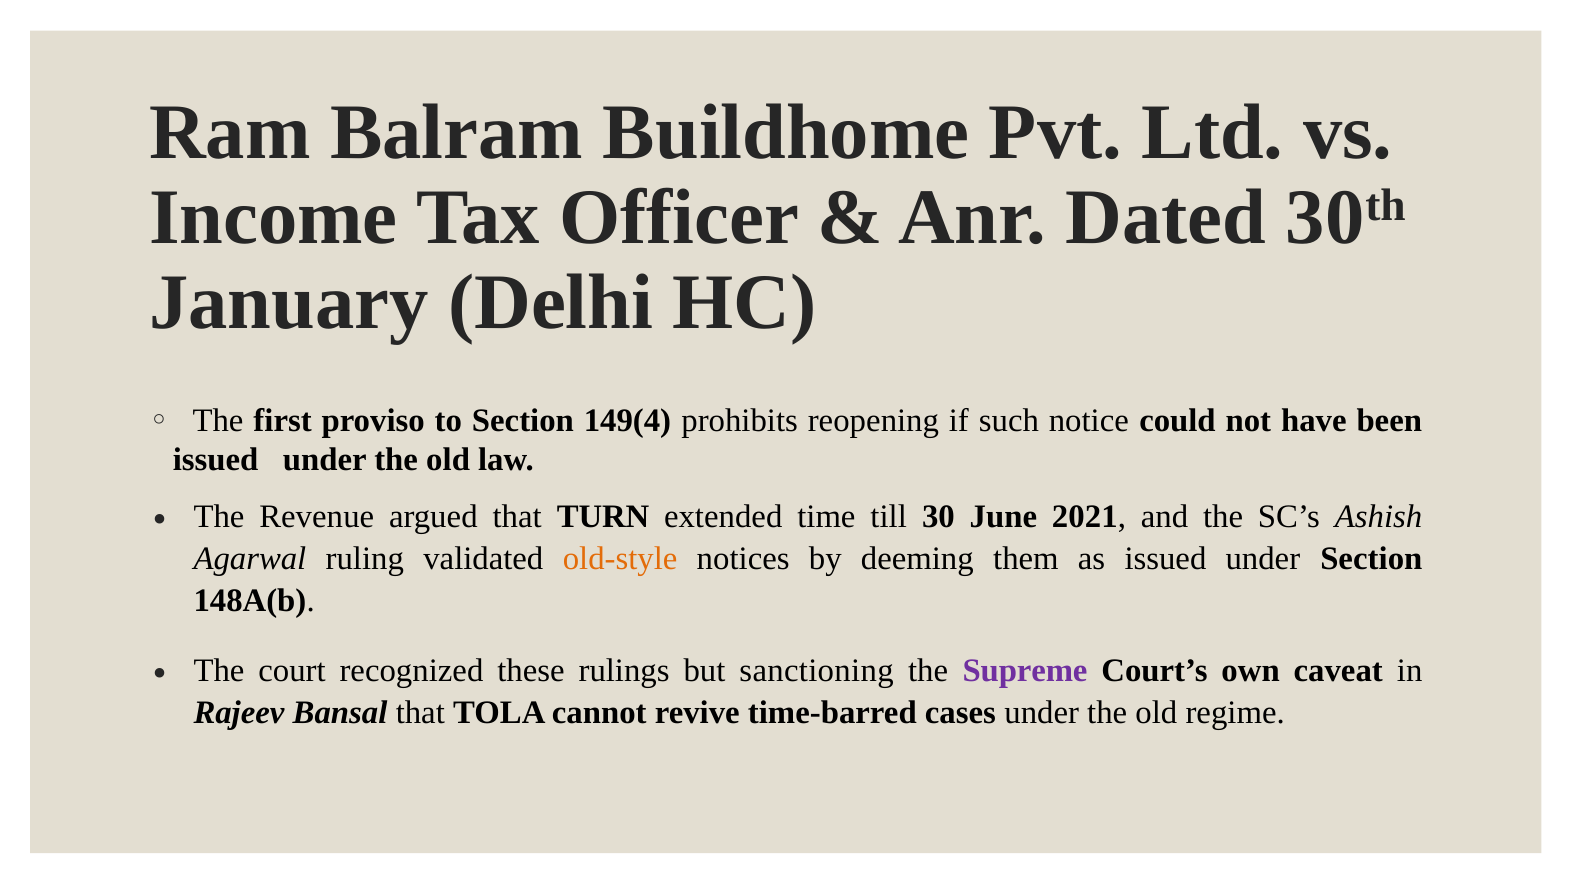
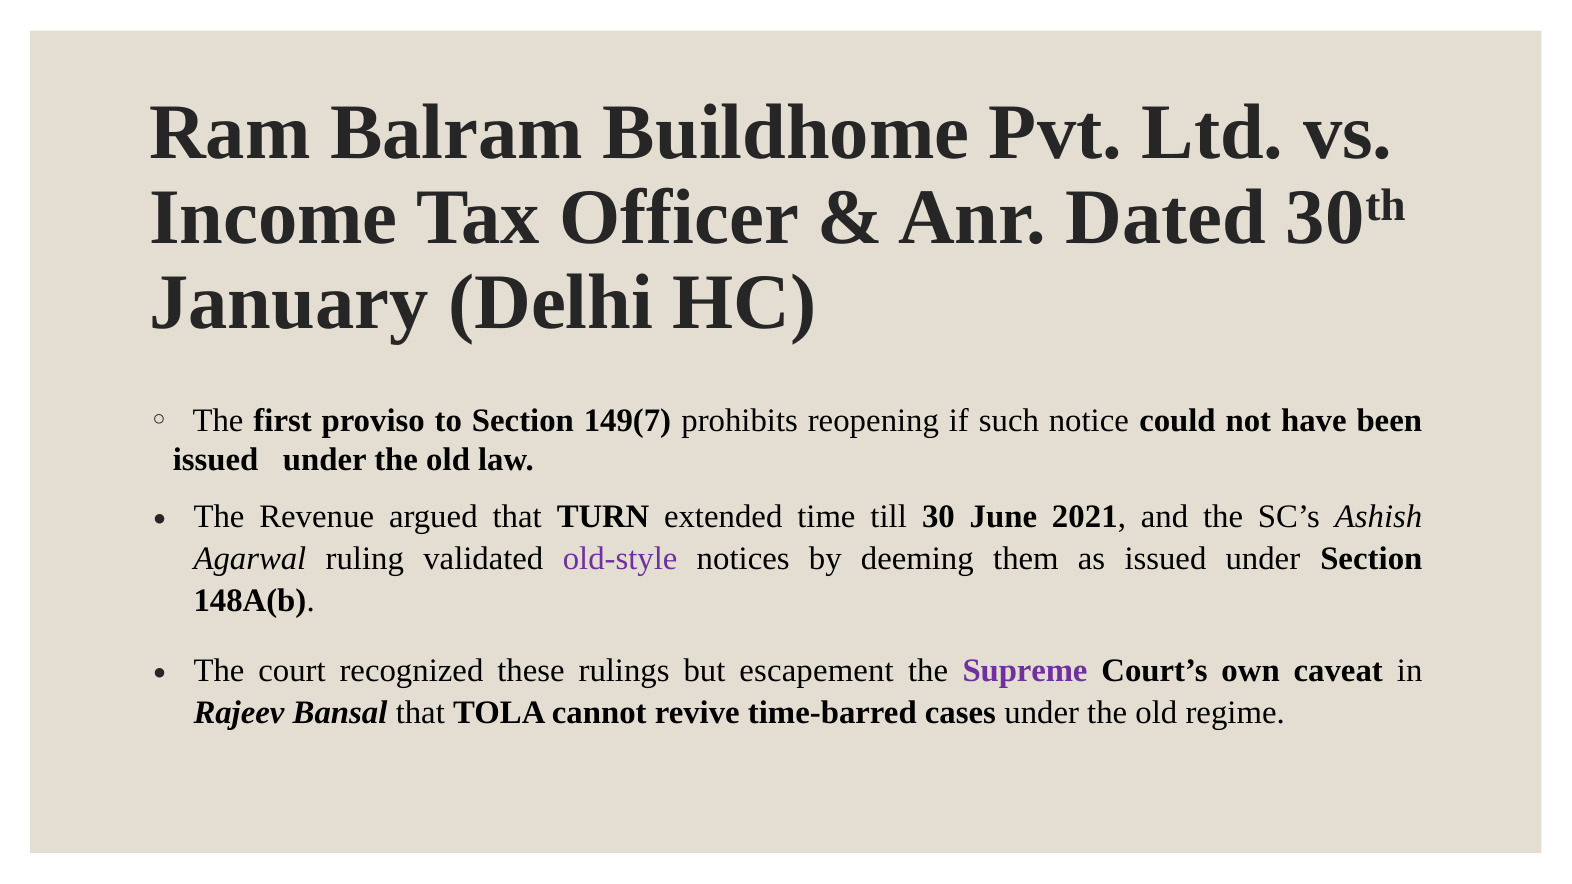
149(4: 149(4 -> 149(7 (627, 421)
old-style colour: orange -> purple (620, 559)
sanctioning: sanctioning -> escapement (817, 671)
